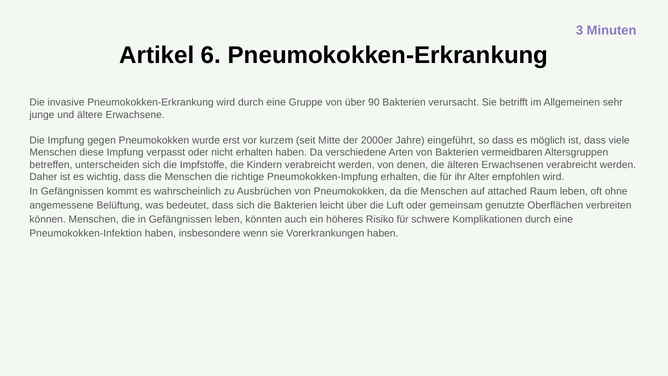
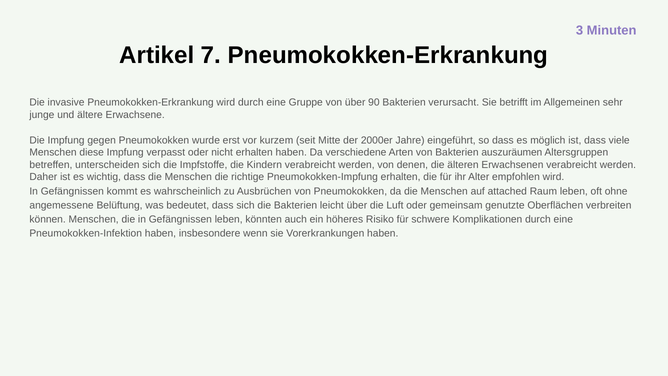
6: 6 -> 7 (211, 55)
vermeidbaren: vermeidbaren -> auszuräumen (512, 152)
